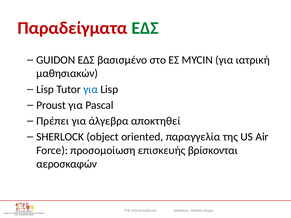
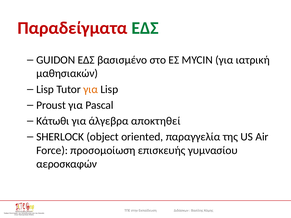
για colour: blue -> orange (91, 89)
Πρέπει: Πρέπει -> Κάτωθι (53, 121)
βρίσκονται: βρίσκονται -> γυμνασίου (213, 151)
